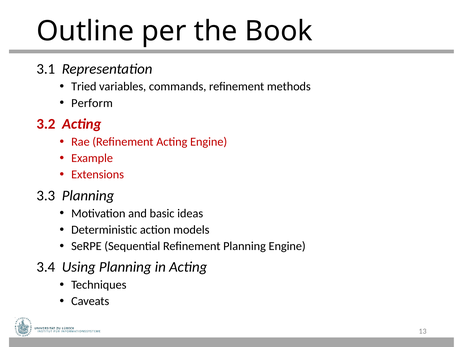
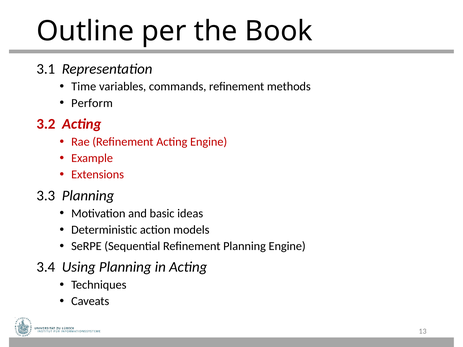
Tried: Tried -> Time (84, 87)
